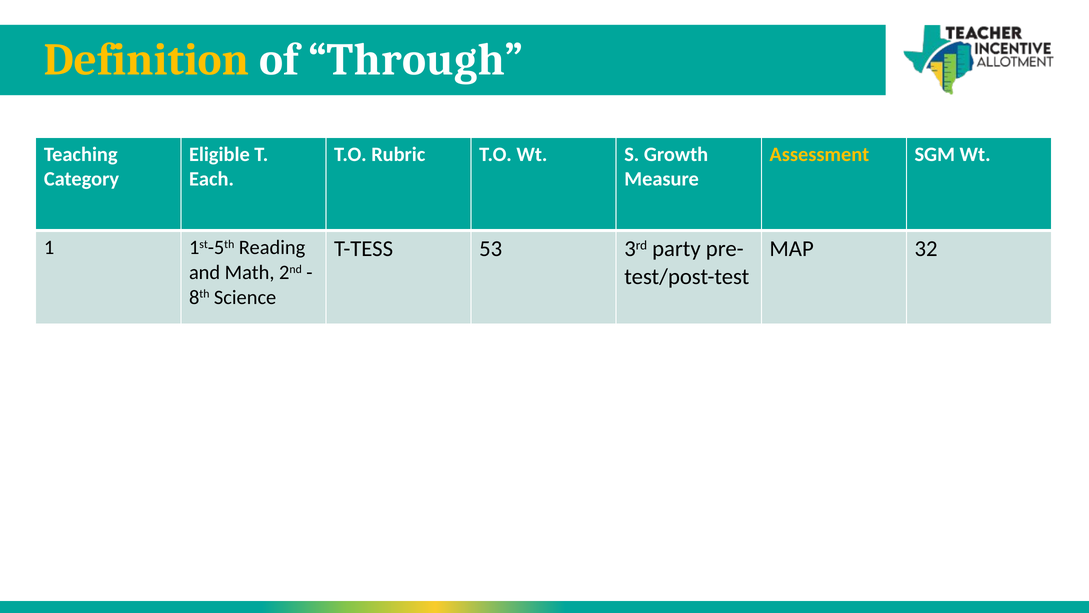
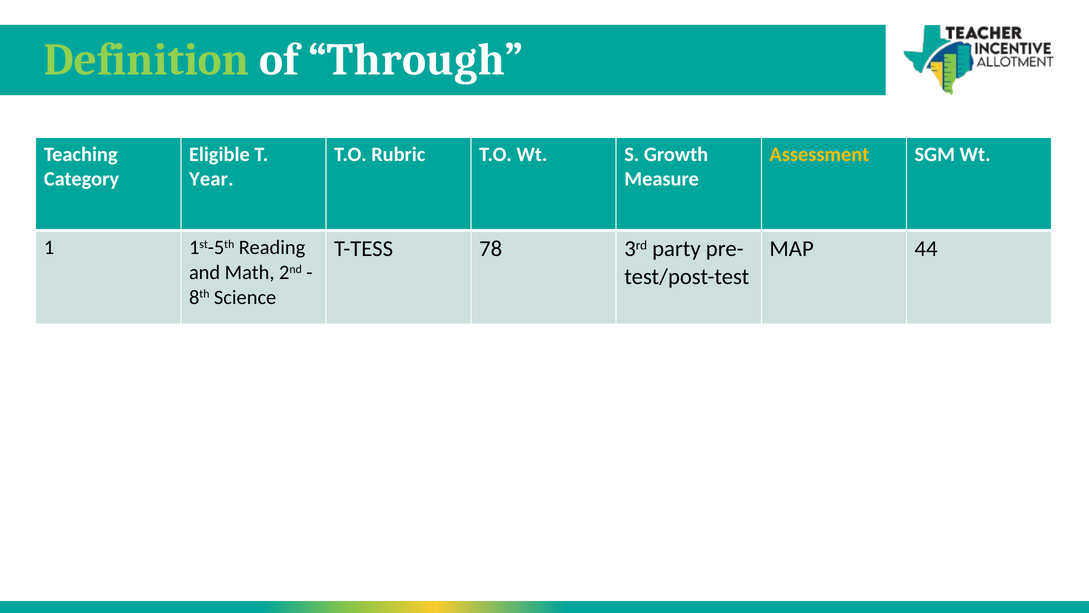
Definition colour: yellow -> light green (147, 60)
Each: Each -> Year (211, 179)
53: 53 -> 78 (491, 249)
32: 32 -> 44 (926, 249)
